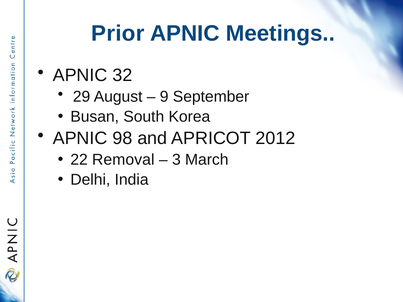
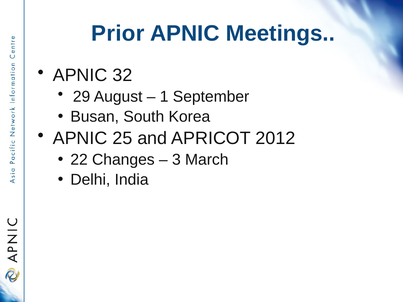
9: 9 -> 1 (164, 97)
98: 98 -> 25 (122, 138)
Removal: Removal -> Changes (123, 160)
